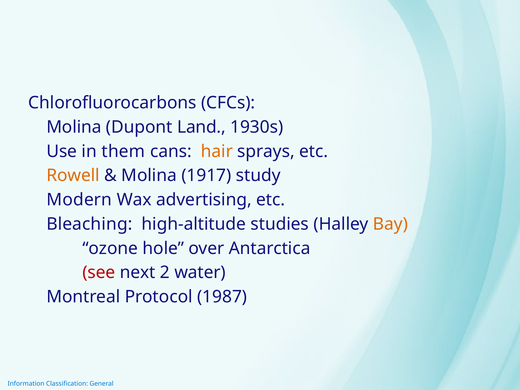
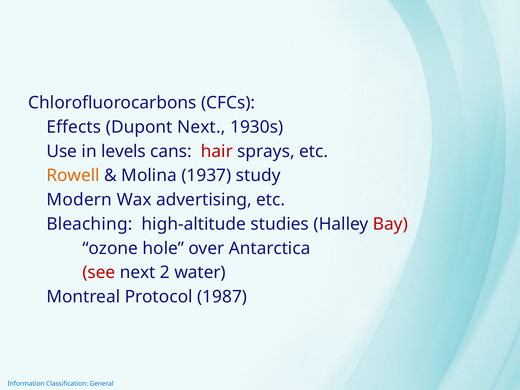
Molina: Molina -> Effects (74, 127)
Dupont Land: Land -> Next (201, 127)
them: them -> levels (124, 151)
hair colour: orange -> red (217, 151)
1917: 1917 -> 1937 (206, 176)
Bay colour: orange -> red (390, 224)
